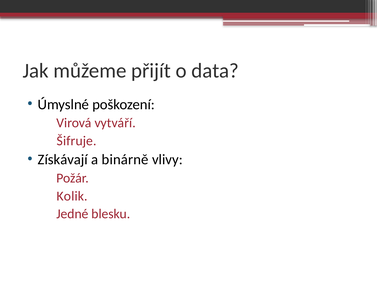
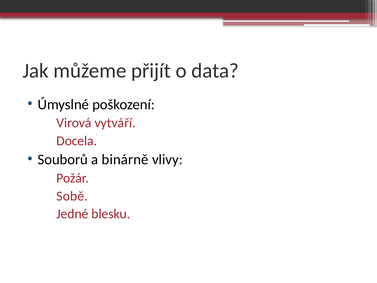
Šifruje: Šifruje -> Docela (77, 141)
Získávají: Získávají -> Souborů (63, 159)
Kolik: Kolik -> Sobě (72, 196)
